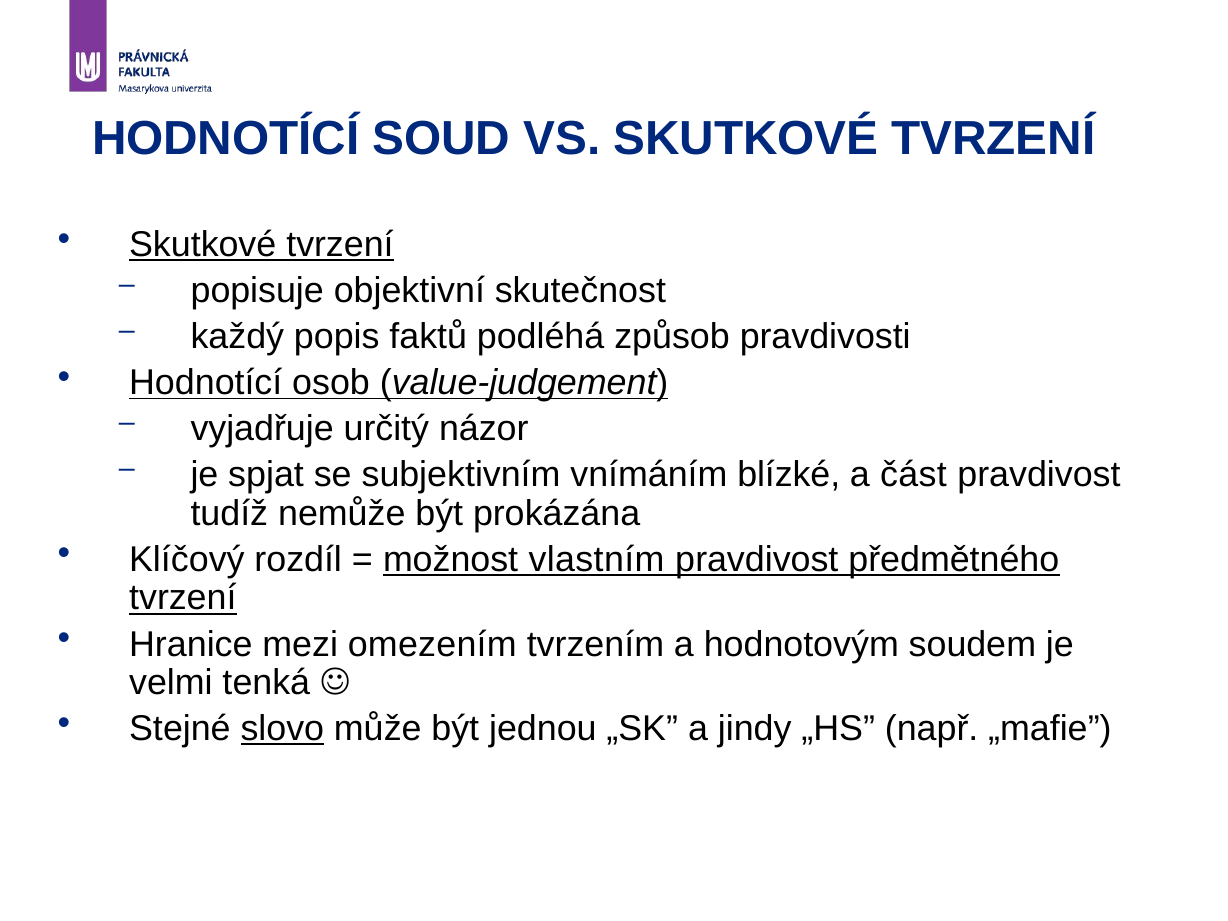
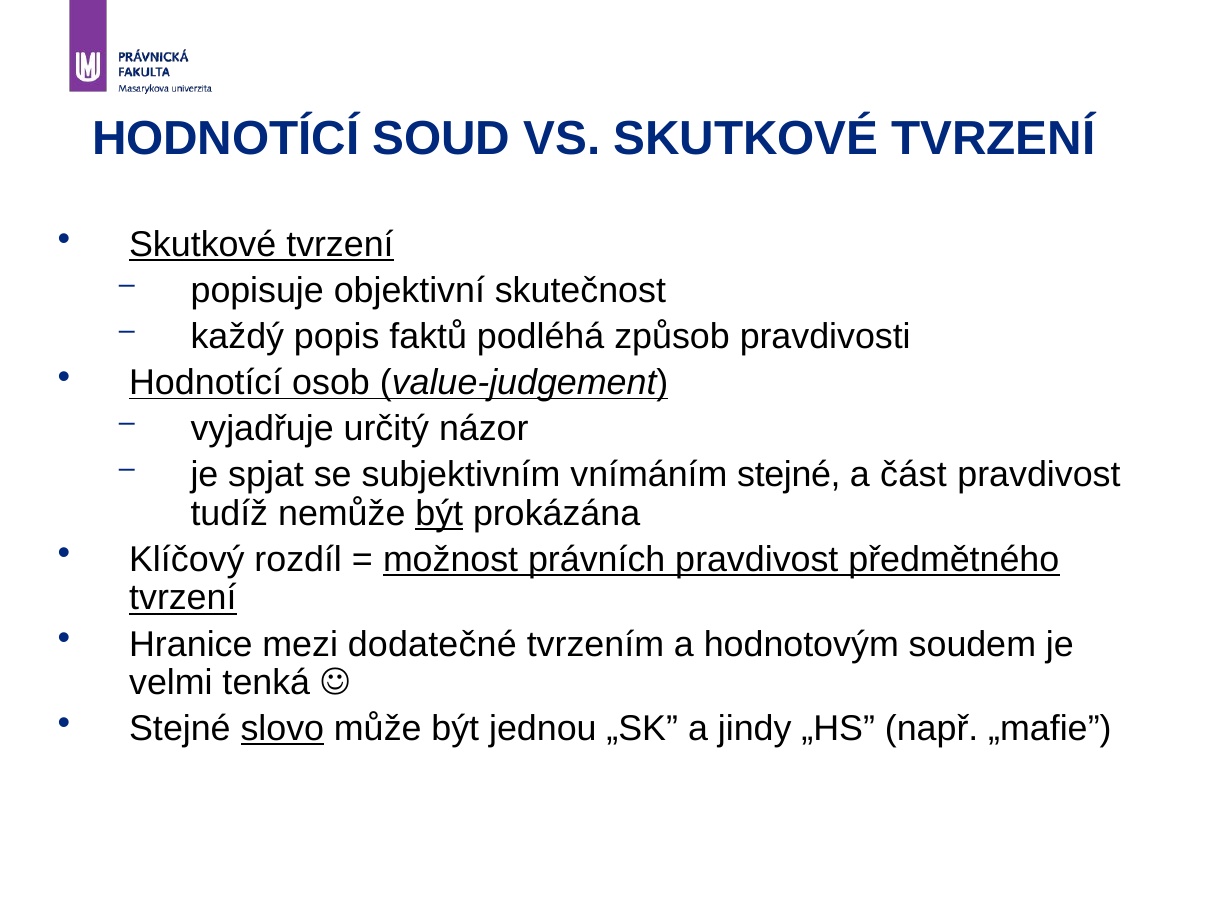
vnímáním blízké: blízké -> stejné (789, 475)
být underline: none -> present (439, 513)
vlastním: vlastním -> právních (597, 559)
omezením: omezením -> dodatečné (432, 644)
